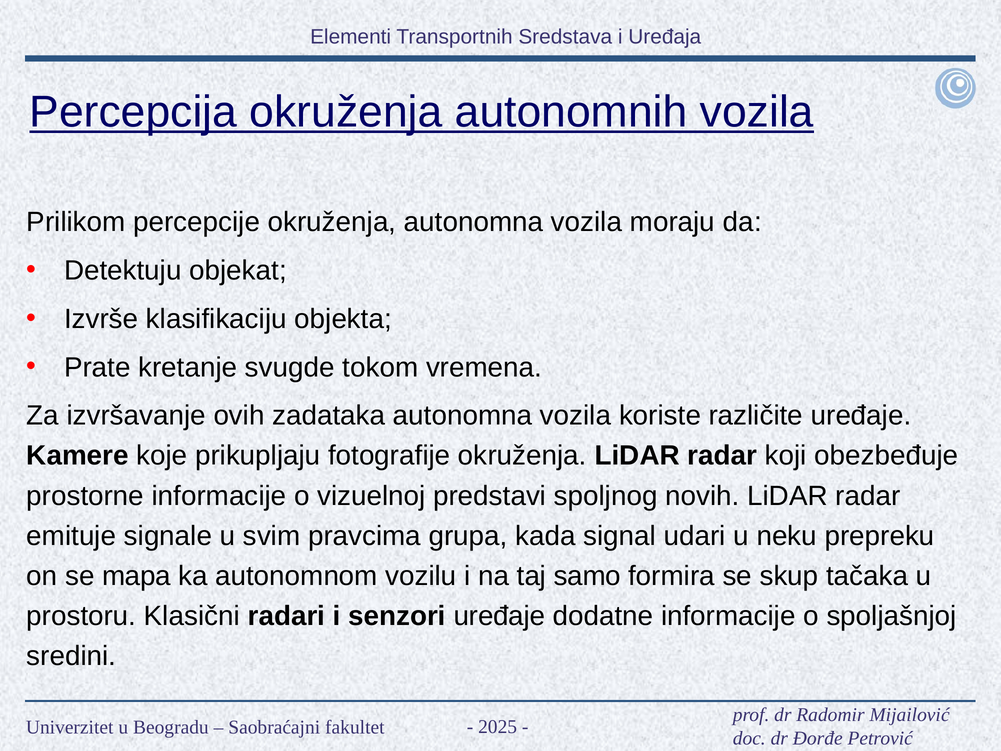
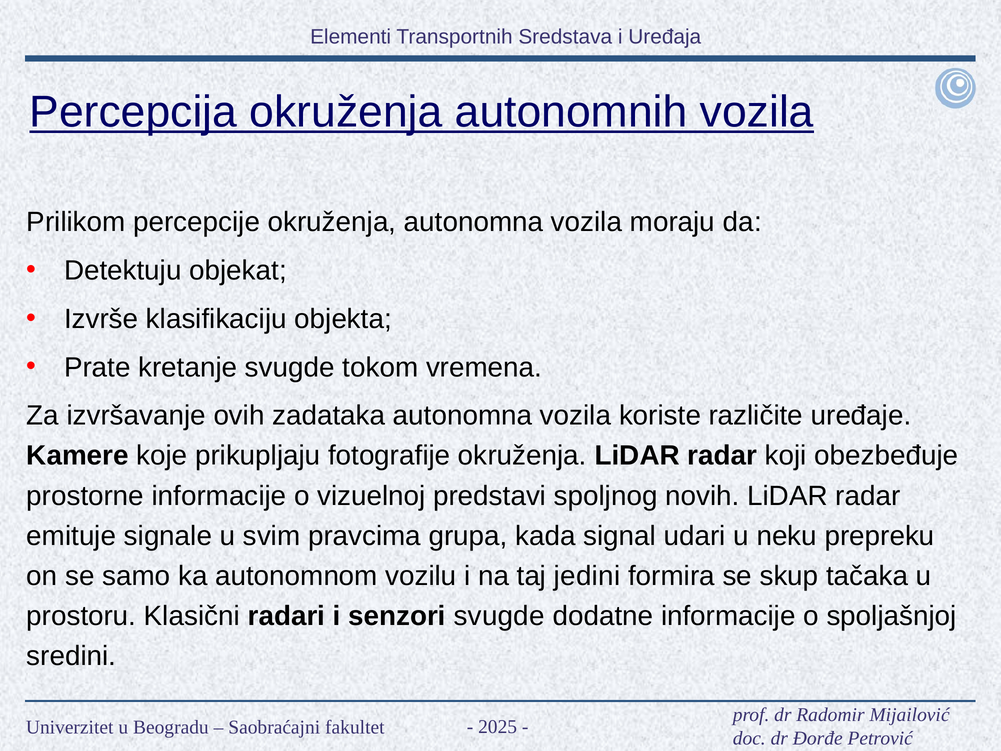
mapa: mapa -> samo (136, 576)
samo: samo -> jedini (587, 576)
senzori uređaje: uređaje -> svugde (499, 616)
